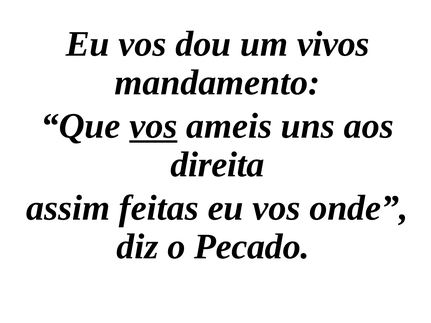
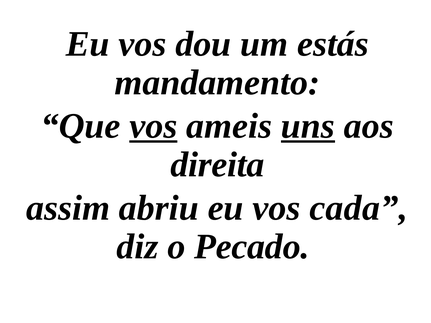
vivos: vivos -> estás (333, 44)
uns underline: none -> present (308, 126)
feitas: feitas -> abriu (159, 208)
onde: onde -> cada (359, 208)
